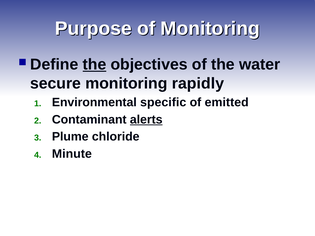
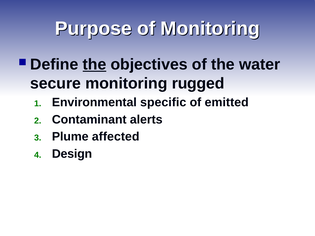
rapidly: rapidly -> rugged (198, 83)
alerts underline: present -> none (146, 120)
chloride: chloride -> affected (116, 137)
Minute: Minute -> Design (72, 154)
